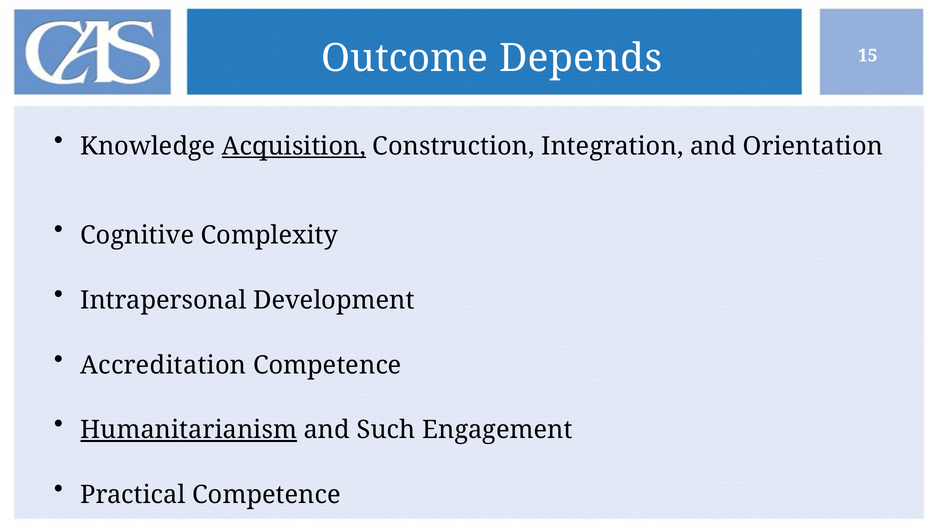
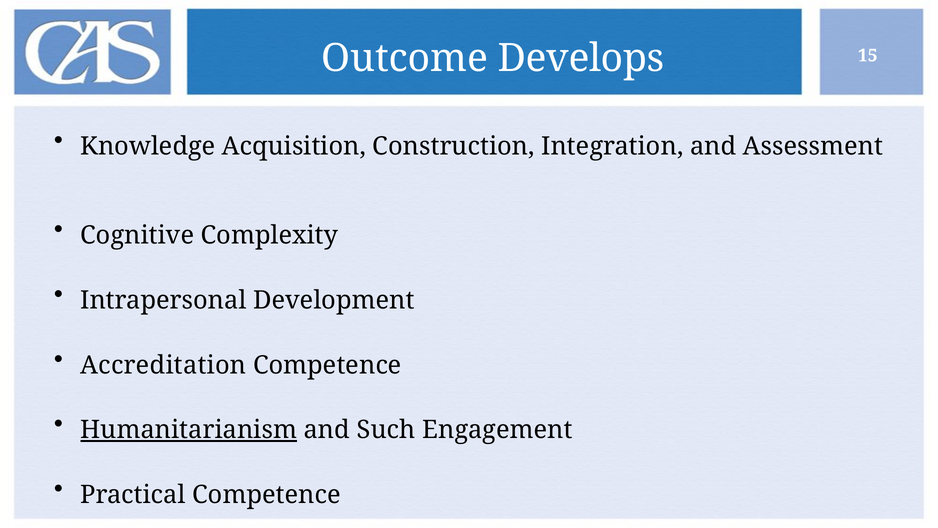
Depends: Depends -> Develops (581, 58)
Acquisition underline: present -> none (294, 146)
Orientation: Orientation -> Assessment (813, 146)
